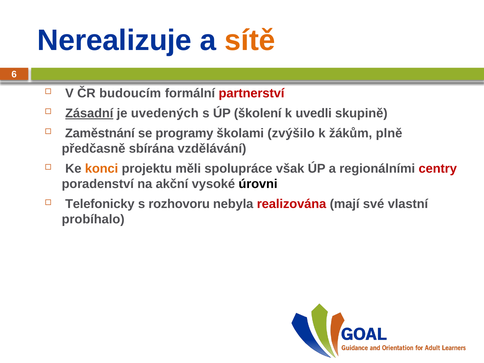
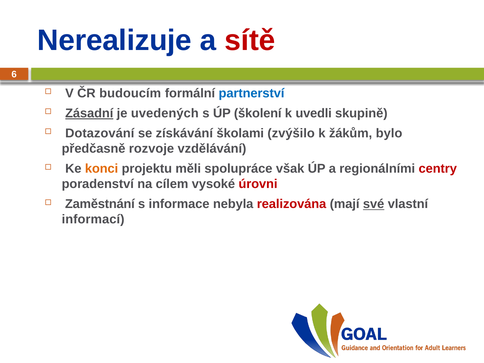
sítě colour: orange -> red (250, 40)
partnerství colour: red -> blue (252, 93)
Zaměstnání: Zaměstnání -> Dotazování (100, 133)
programy: programy -> získávání (184, 133)
plně: plně -> bylo (389, 133)
sbírána: sbírána -> rozvoje (151, 149)
akční: akční -> cílem (172, 184)
úrovni colour: black -> red (258, 184)
Telefonicky: Telefonicky -> Zaměstnání (100, 204)
rozhovoru: rozhovoru -> informace (179, 204)
své underline: none -> present (374, 204)
probíhalo: probíhalo -> informací (93, 219)
